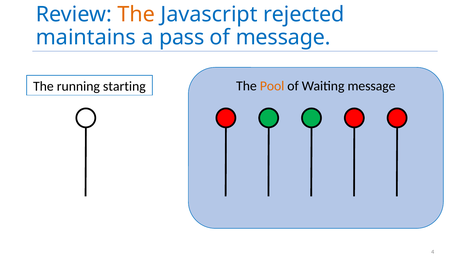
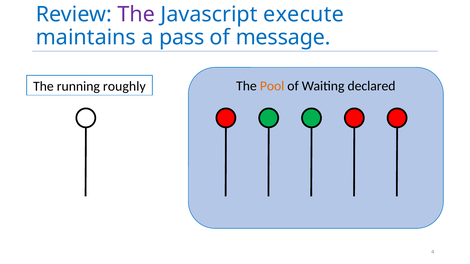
The colour: orange -> purple (136, 14)
rejected: rejected -> execute (304, 14)
Waiting message: message -> declared (372, 86)
starting: starting -> roughly (124, 86)
